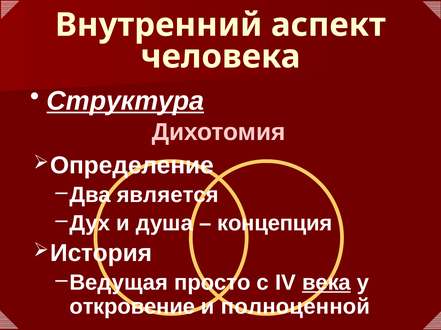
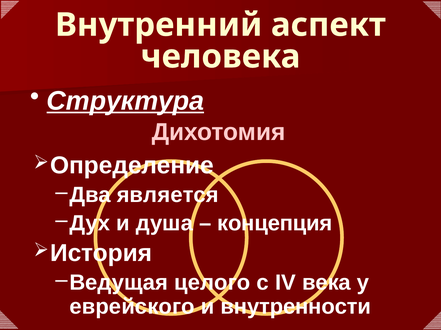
просто: просто -> целого (212, 283)
века underline: present -> none (326, 283)
откровение: откровение -> еврейского (132, 307)
полноценной: полноценной -> внутренности (296, 307)
